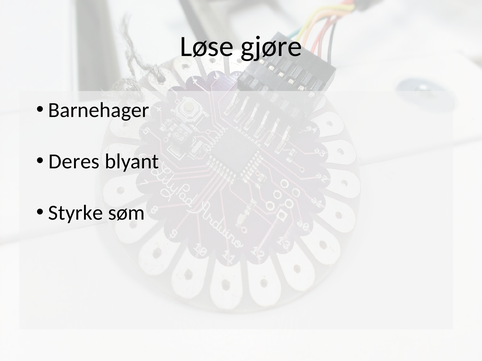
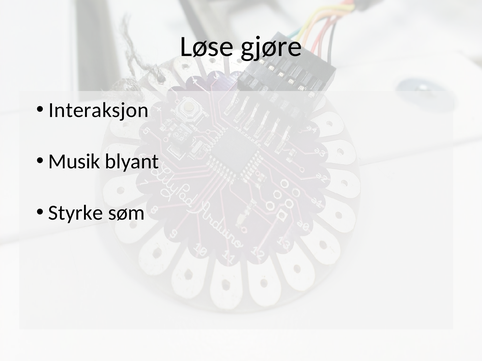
Barnehager: Barnehager -> Interaksjon (99, 110)
Deres: Deres -> Musik (74, 162)
